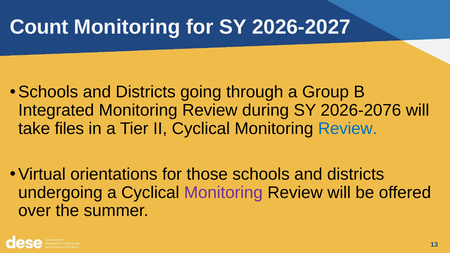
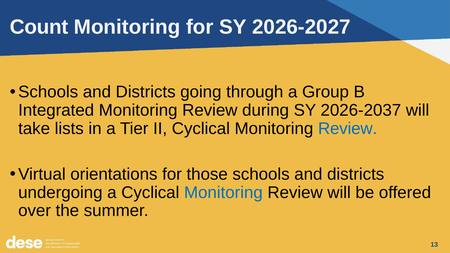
2026-2076: 2026-2076 -> 2026-2037 (361, 110)
files: files -> lists (69, 129)
Monitoring colour: purple -> blue (223, 193)
